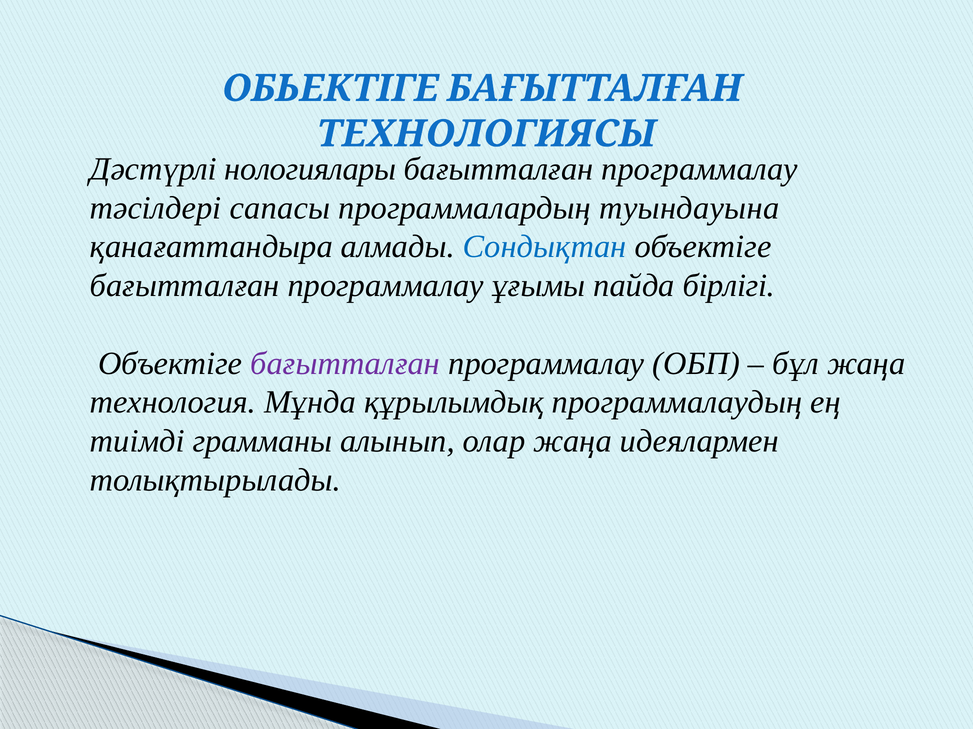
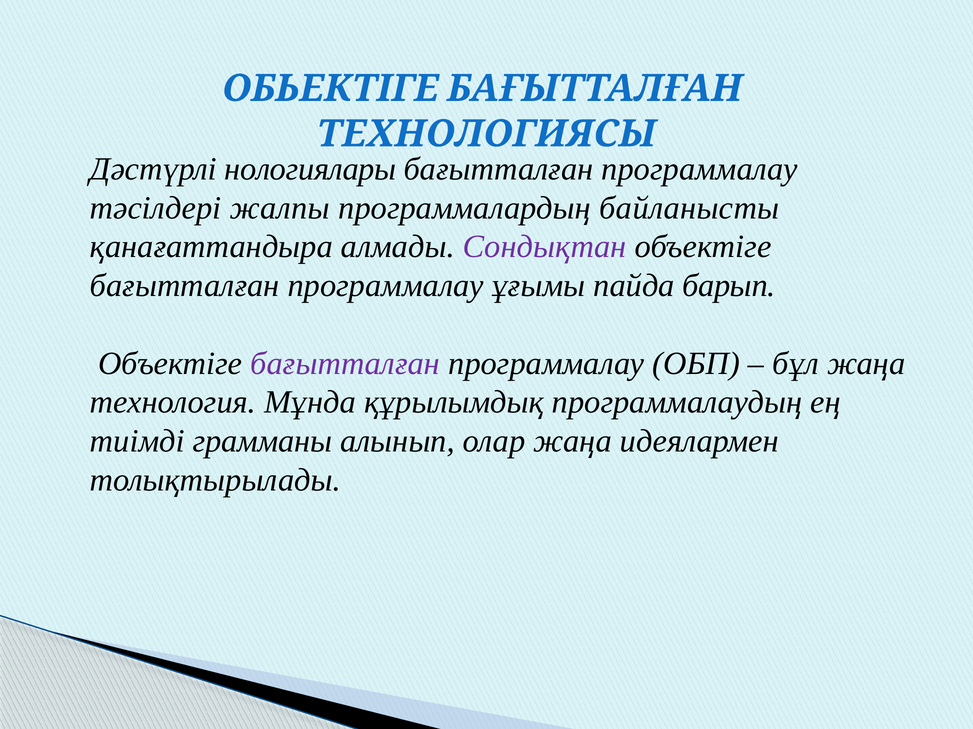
сапасы: сапасы -> жалпы (280, 208)
туындауына: туындауына -> байланысты (689, 208)
Сондықтан colour: blue -> purple (545, 247)
бірлігі: бірлігі -> барып (729, 286)
